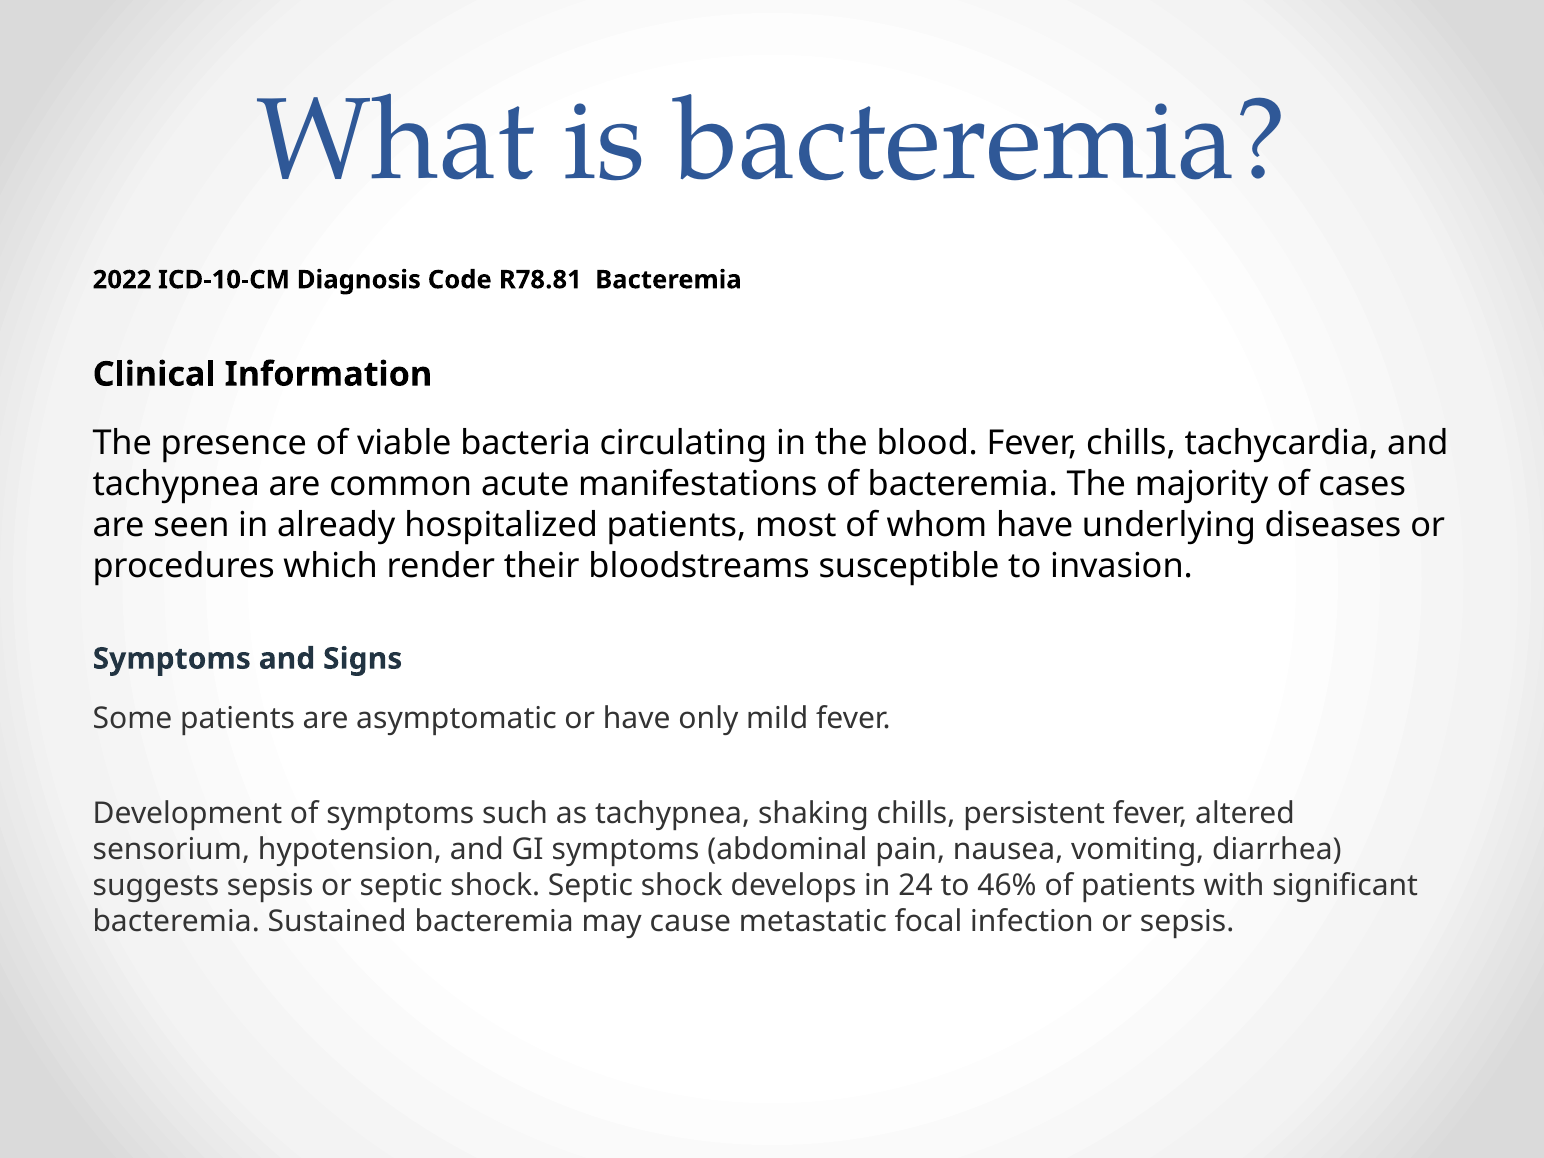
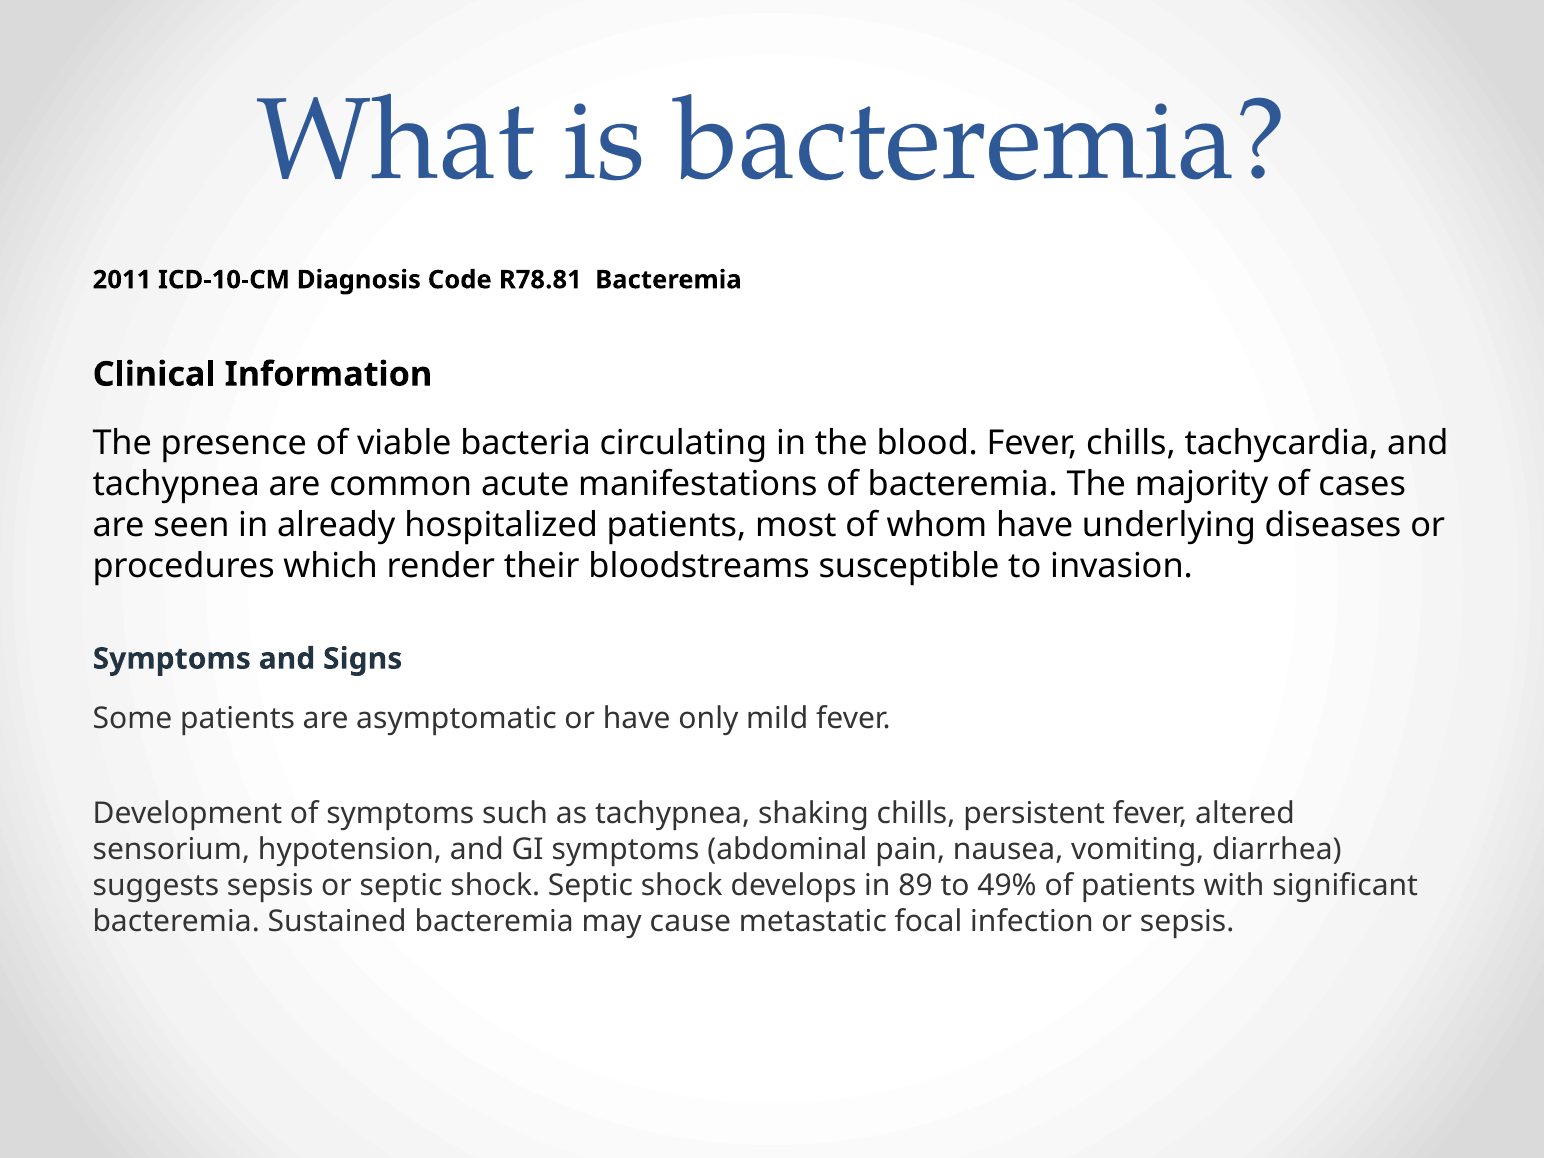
2022: 2022 -> 2011 (122, 280)
24: 24 -> 89 (916, 885)
46%: 46% -> 49% (1007, 885)
